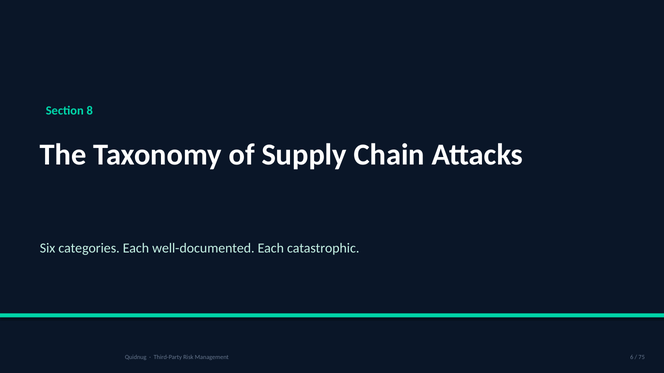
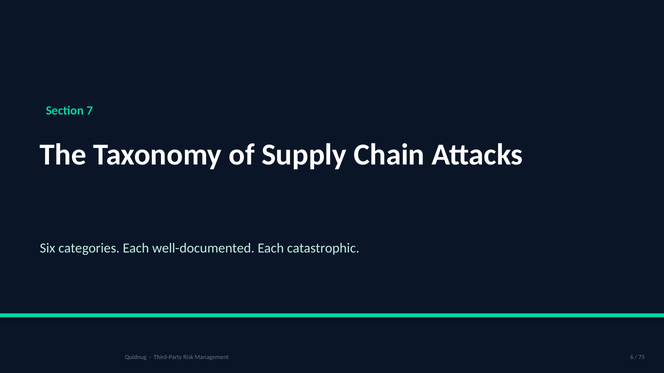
8: 8 -> 7 (90, 111)
